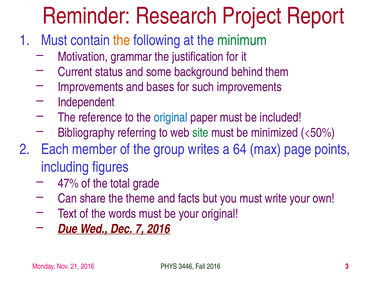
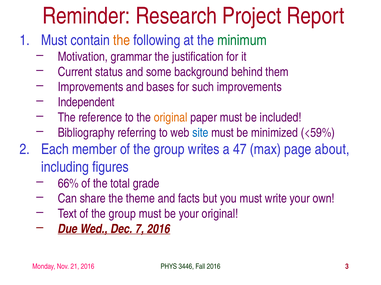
original colour: blue -> orange (171, 118)
site colour: green -> blue (200, 133)
<50%: <50% -> <59% (318, 133)
64: 64 -> 47 (240, 150)
points: points -> about (332, 150)
47%: 47% -> 66% (68, 184)
Text of the words: words -> group (122, 214)
